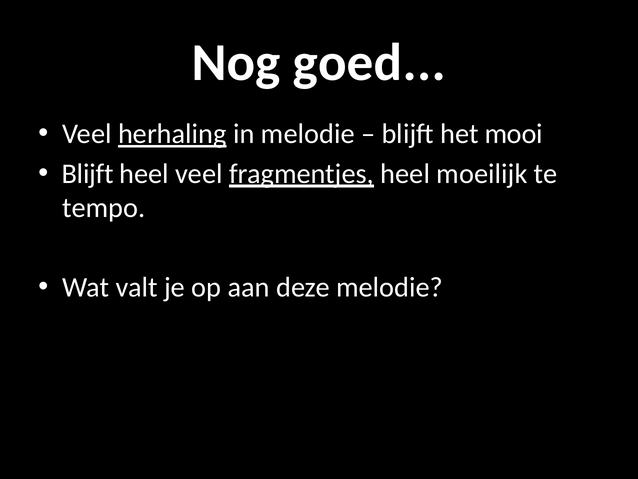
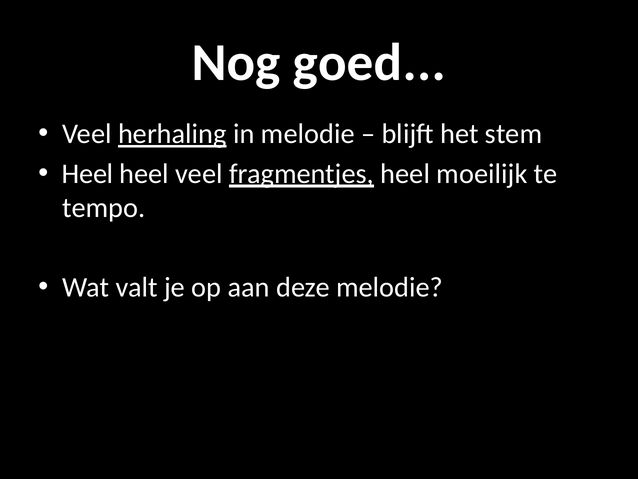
mooi: mooi -> stem (514, 134)
Blijft: Blijft -> Heel (88, 174)
